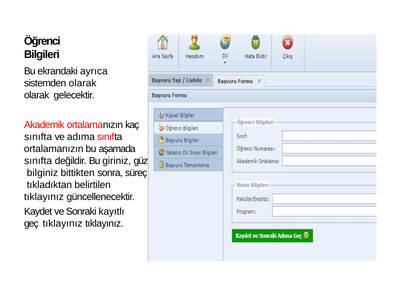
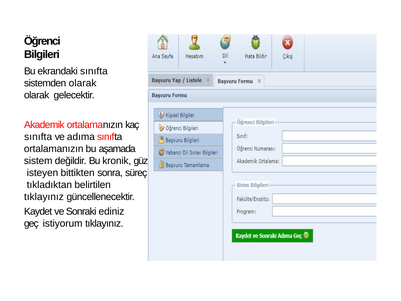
ekrandaki ayrıca: ayrıca -> sınıfta (94, 71)
sınıfta: sınıfta -> sistem (38, 161)
giriniz: giriniz -> kronik (117, 161)
bilginiz: bilginiz -> isteyen (43, 173)
kayıtlı: kayıtlı -> ediniz (111, 211)
geç tıklayınız: tıklayınız -> istiyorum (63, 223)
